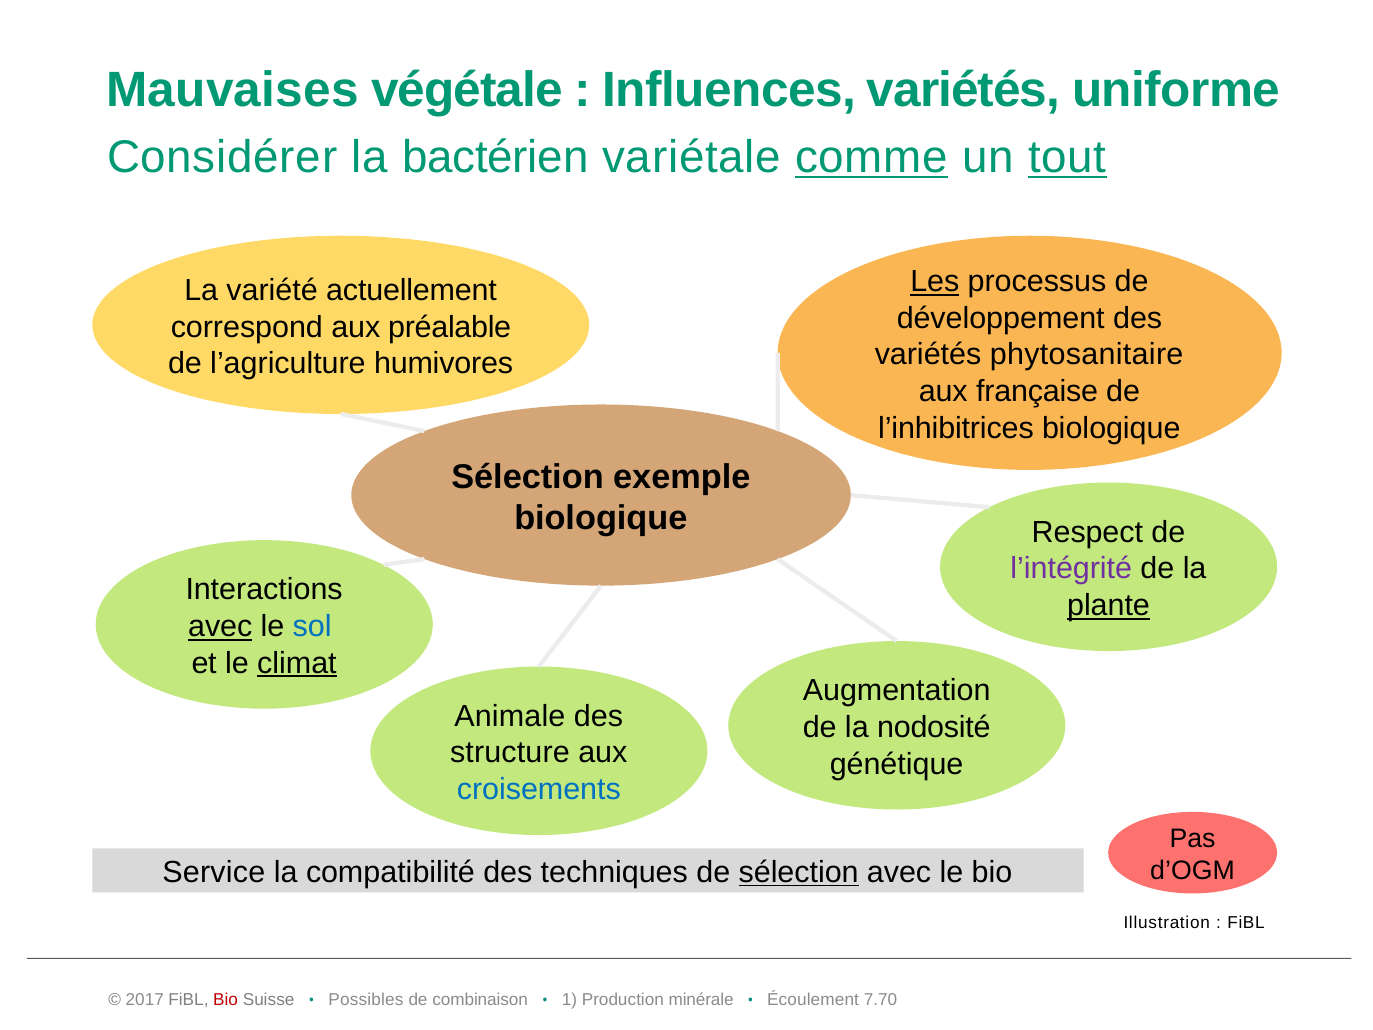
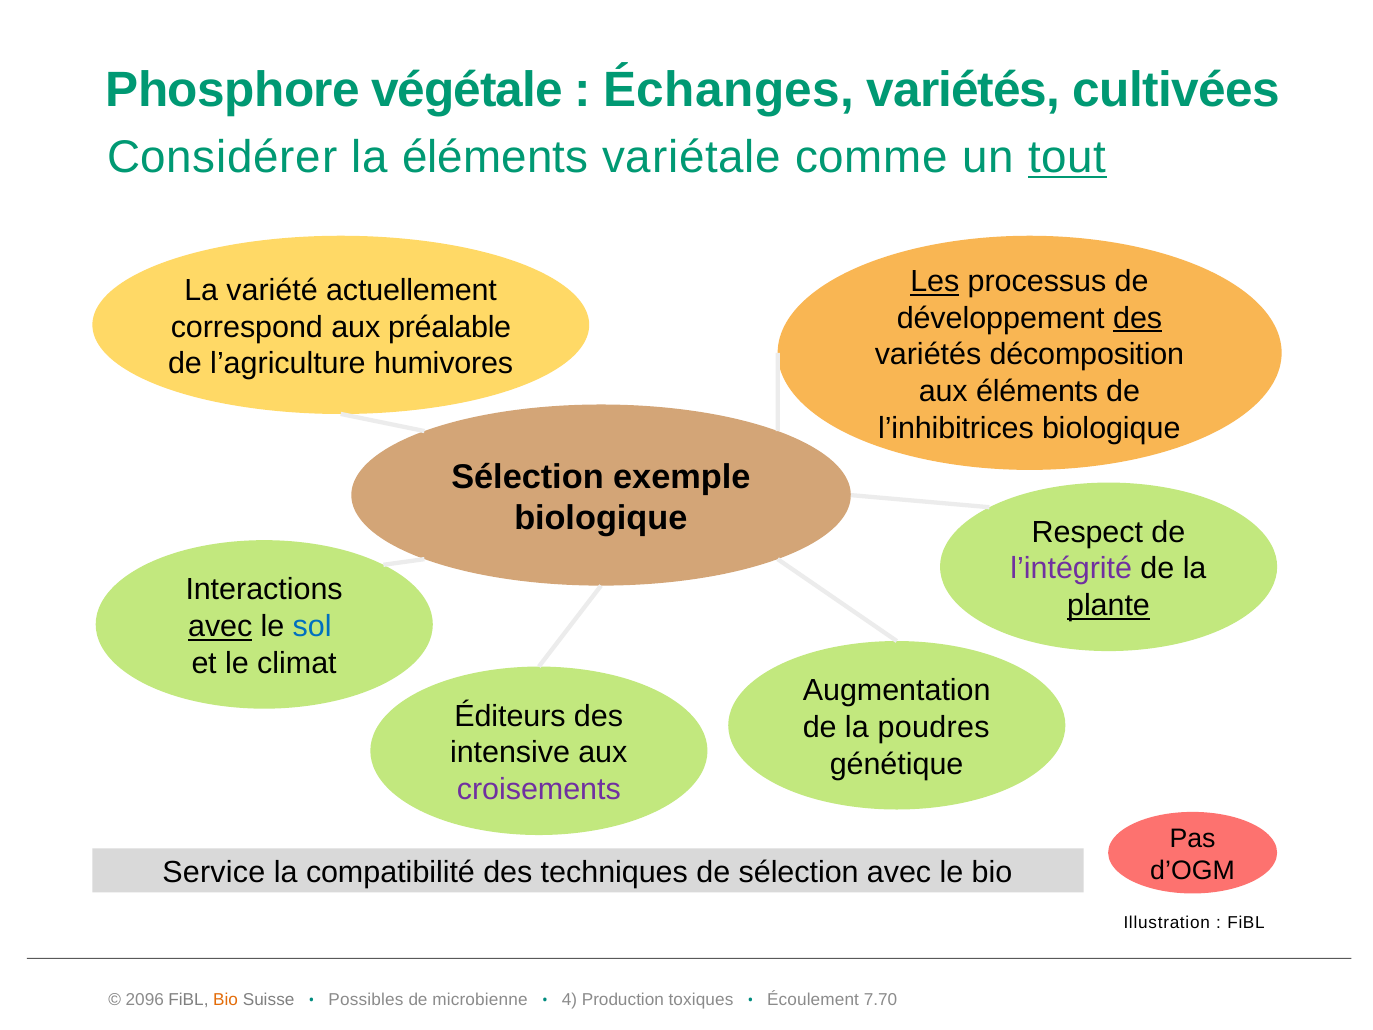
Mauvaises: Mauvaises -> Phosphore (233, 90)
Influences: Influences -> Échanges (729, 90)
uniforme: uniforme -> cultivées (1176, 90)
la bactérien: bactérien -> éléments (495, 157)
comme underline: present -> none (872, 157)
des underline: none -> present (1138, 318)
phytosanitaire: phytosanitaire -> décomposition (1087, 355)
aux française: française -> éléments (1037, 391)
climat underline: present -> none (297, 663)
Animale: Animale -> Éditeurs (510, 716)
nodosité: nodosité -> poudres (934, 727)
structure: structure -> intensive (510, 753)
croisements colour: blue -> purple (539, 789)
sélection underline: present -> none (799, 872)
2017: 2017 -> 2096 (145, 999)
Bio colour: red -> orange (226, 999)
combinaison: combinaison -> microbienne (480, 999)
1: 1 -> 4 (570, 999)
minérale: minérale -> toxiques (701, 999)
